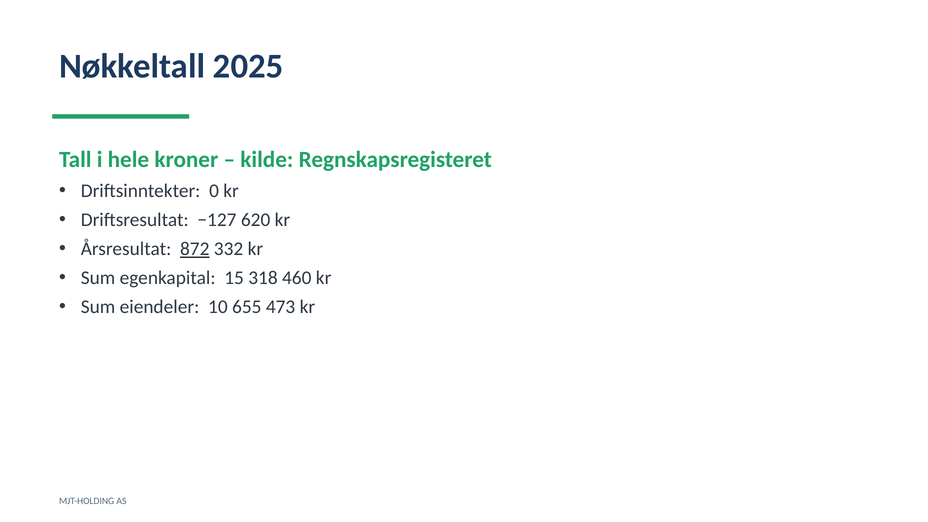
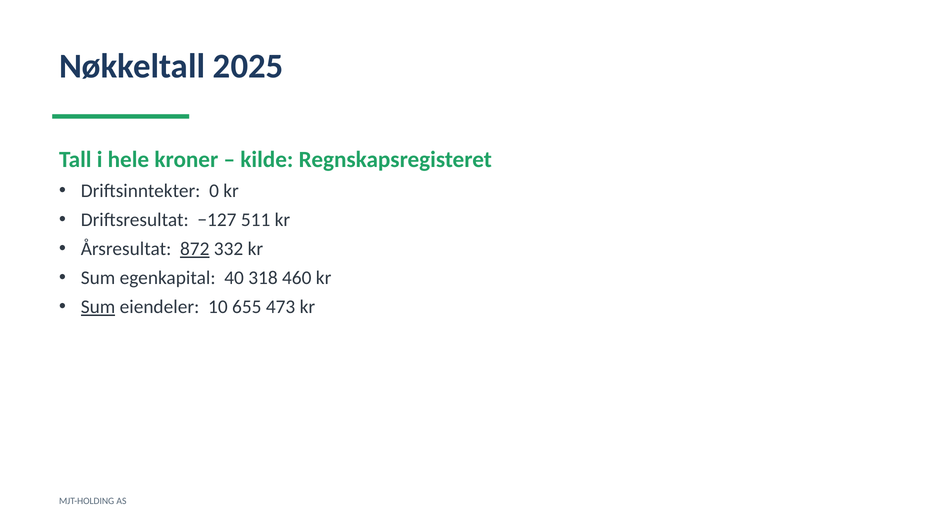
620: 620 -> 511 (256, 220)
15: 15 -> 40 (234, 278)
Sum underline: none -> present (98, 307)
